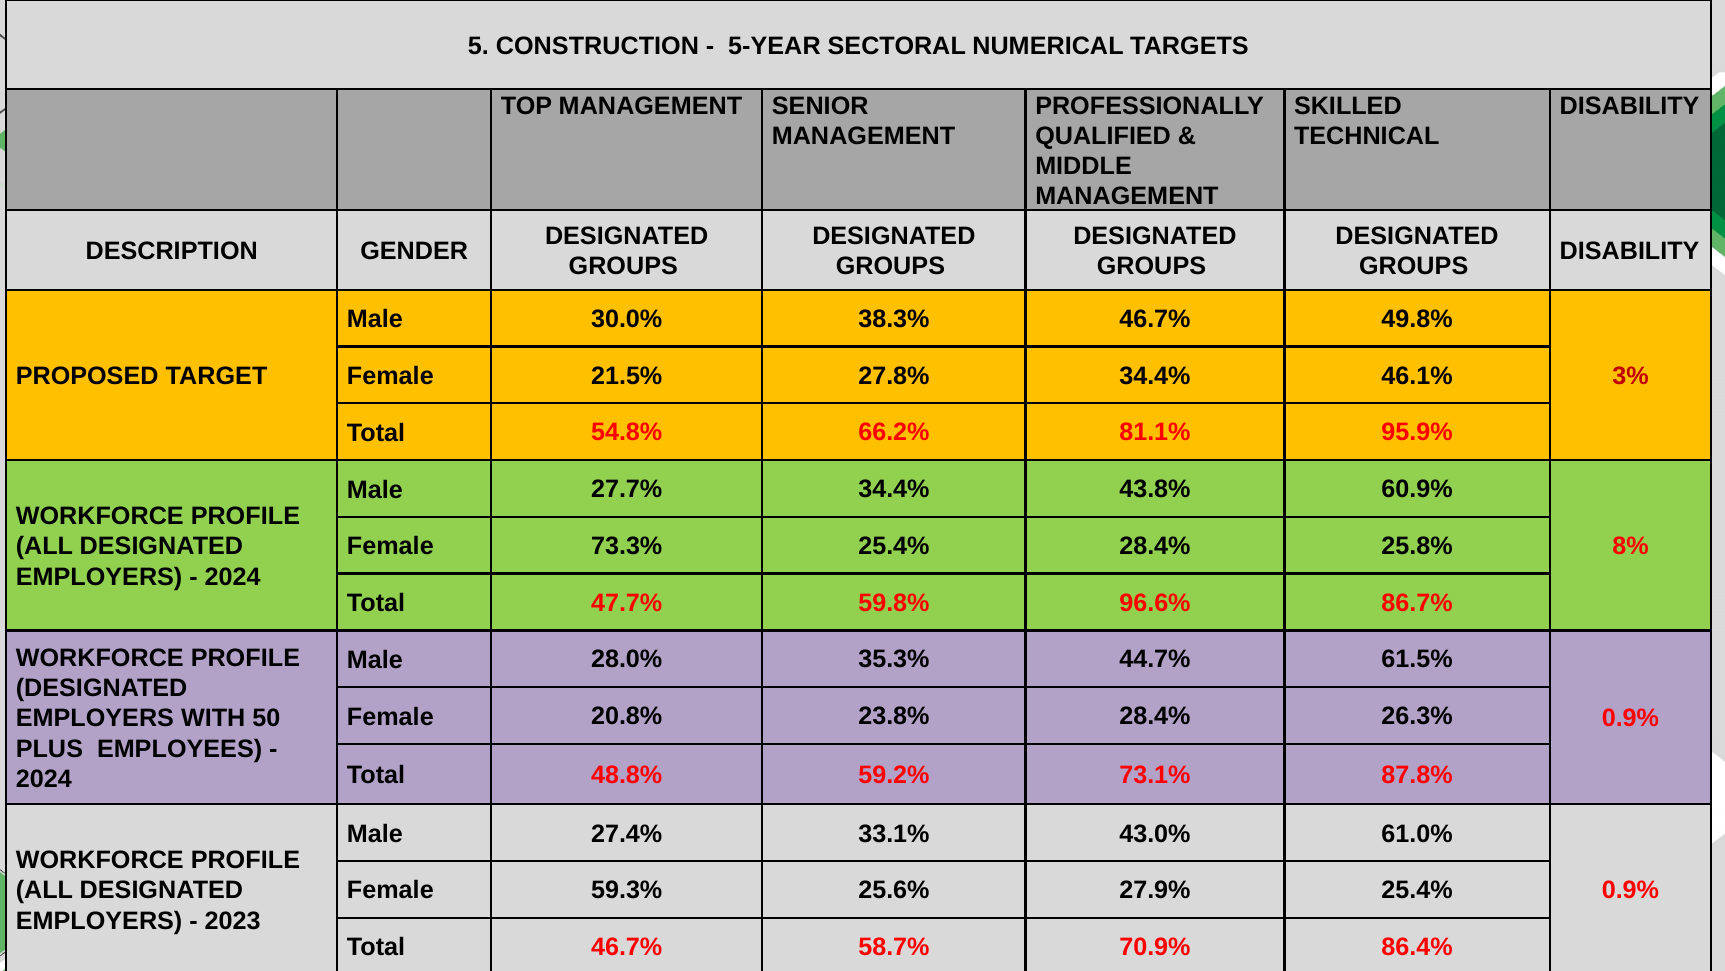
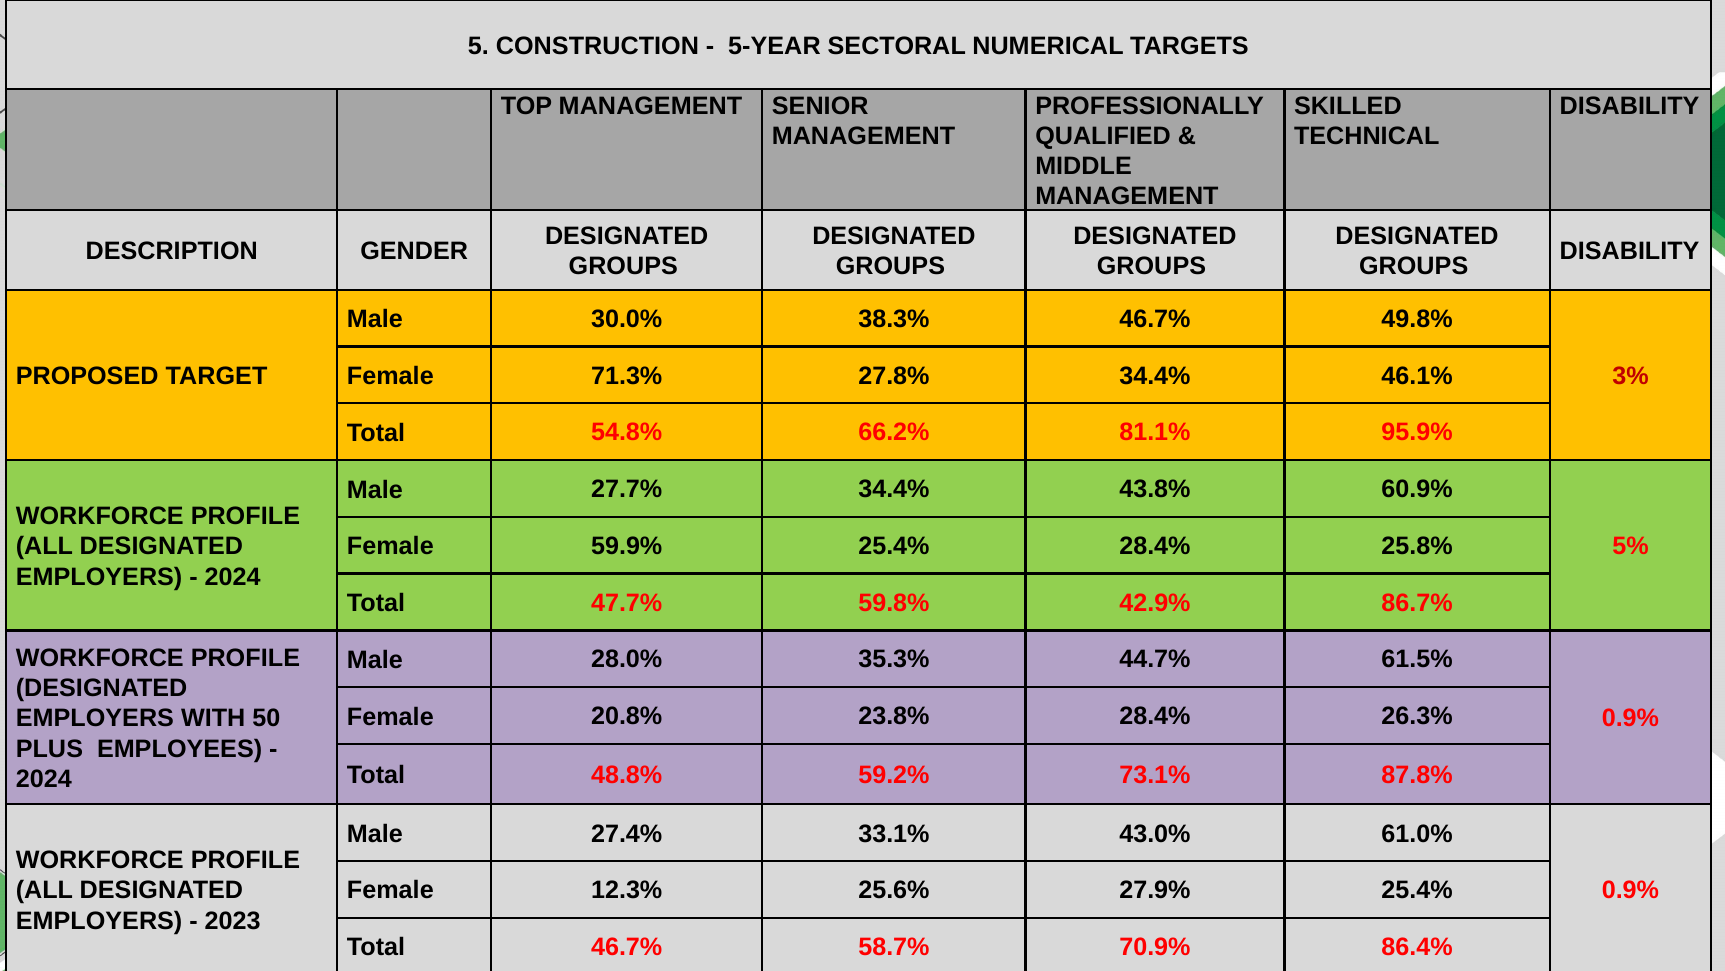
21.5%: 21.5% -> 71.3% (627, 375)
73.3%: 73.3% -> 59.9% (627, 546)
8%: 8% -> 5% (1630, 546)
96.6%: 96.6% -> 42.9% (1155, 602)
59.3%: 59.3% -> 12.3% (627, 890)
